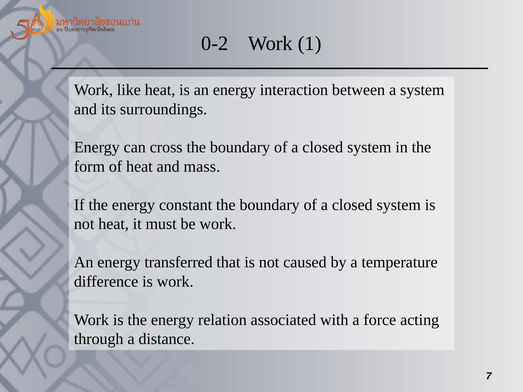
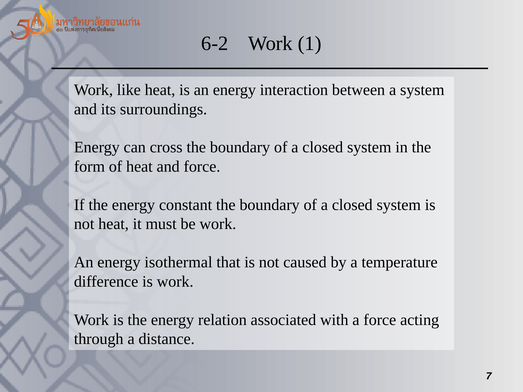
0-2: 0-2 -> 6-2 (215, 43)
and mass: mass -> force (202, 167)
transferred: transferred -> isothermal (178, 263)
